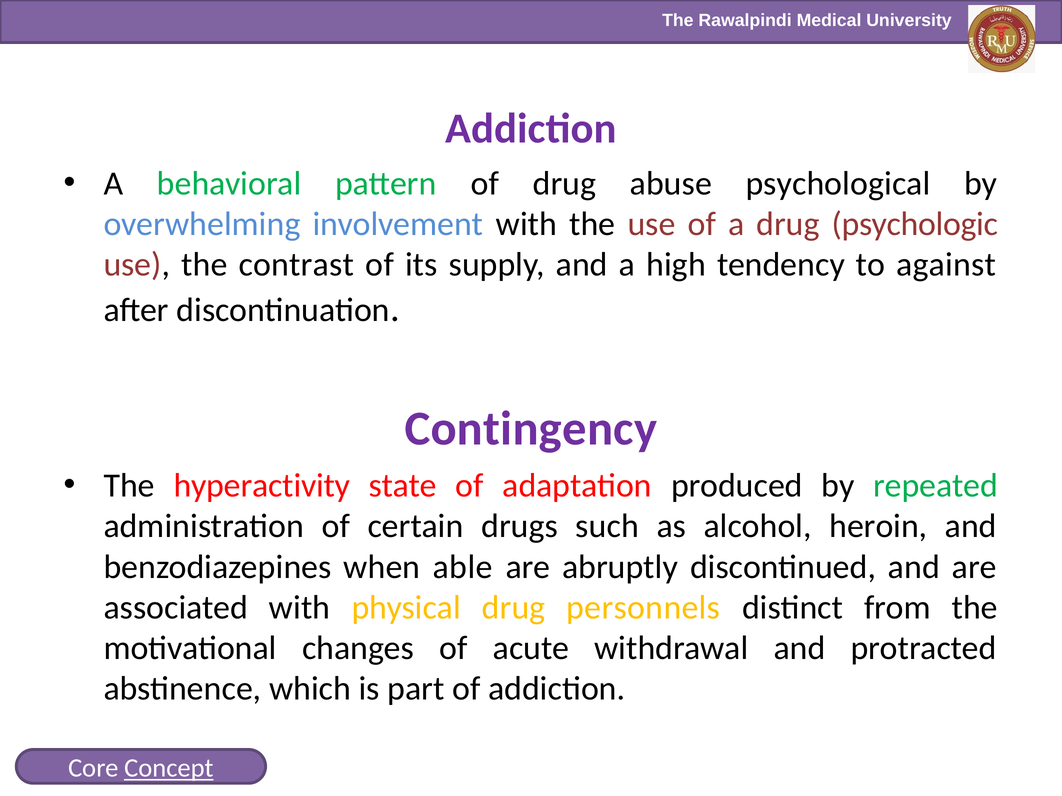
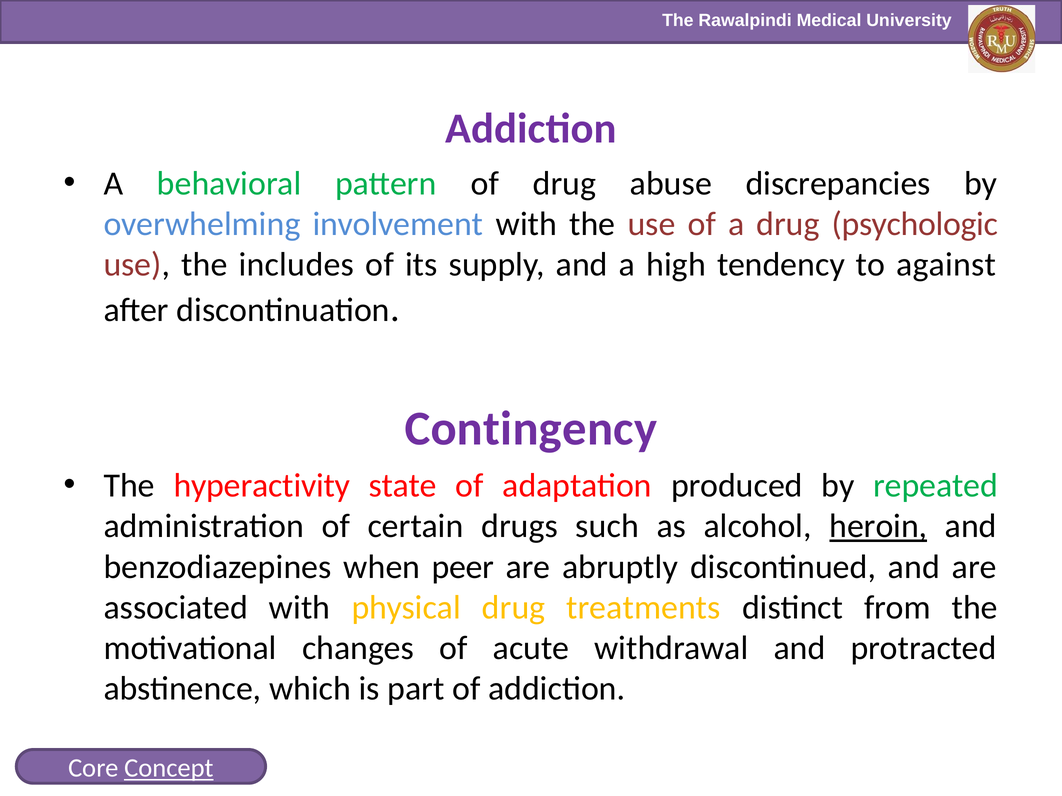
psychological: psychological -> discrepancies (838, 184)
contrast: contrast -> includes (296, 265)
heroin underline: none -> present (878, 526)
able: able -> peer (463, 567)
personnels: personnels -> treatments (643, 608)
